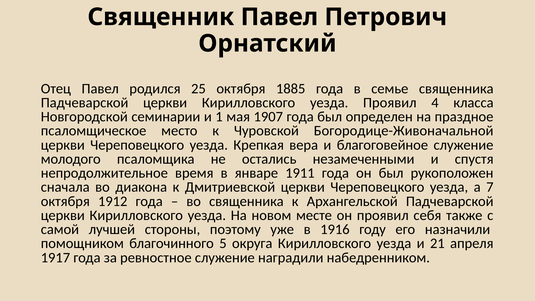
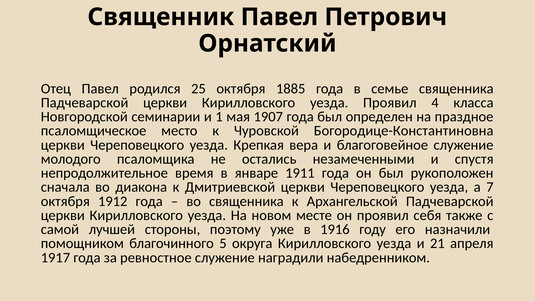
Богородице-Живоначальной: Богородице-Живоначальной -> Богородице-Константиновна (404, 131)
